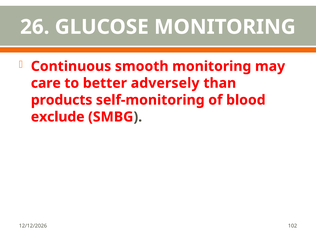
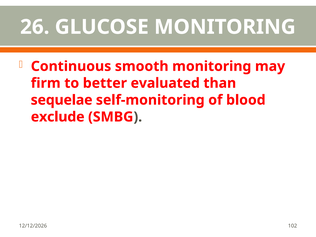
care: care -> firm (46, 83)
adversely: adversely -> evaluated (165, 83)
products: products -> sequelae (62, 100)
